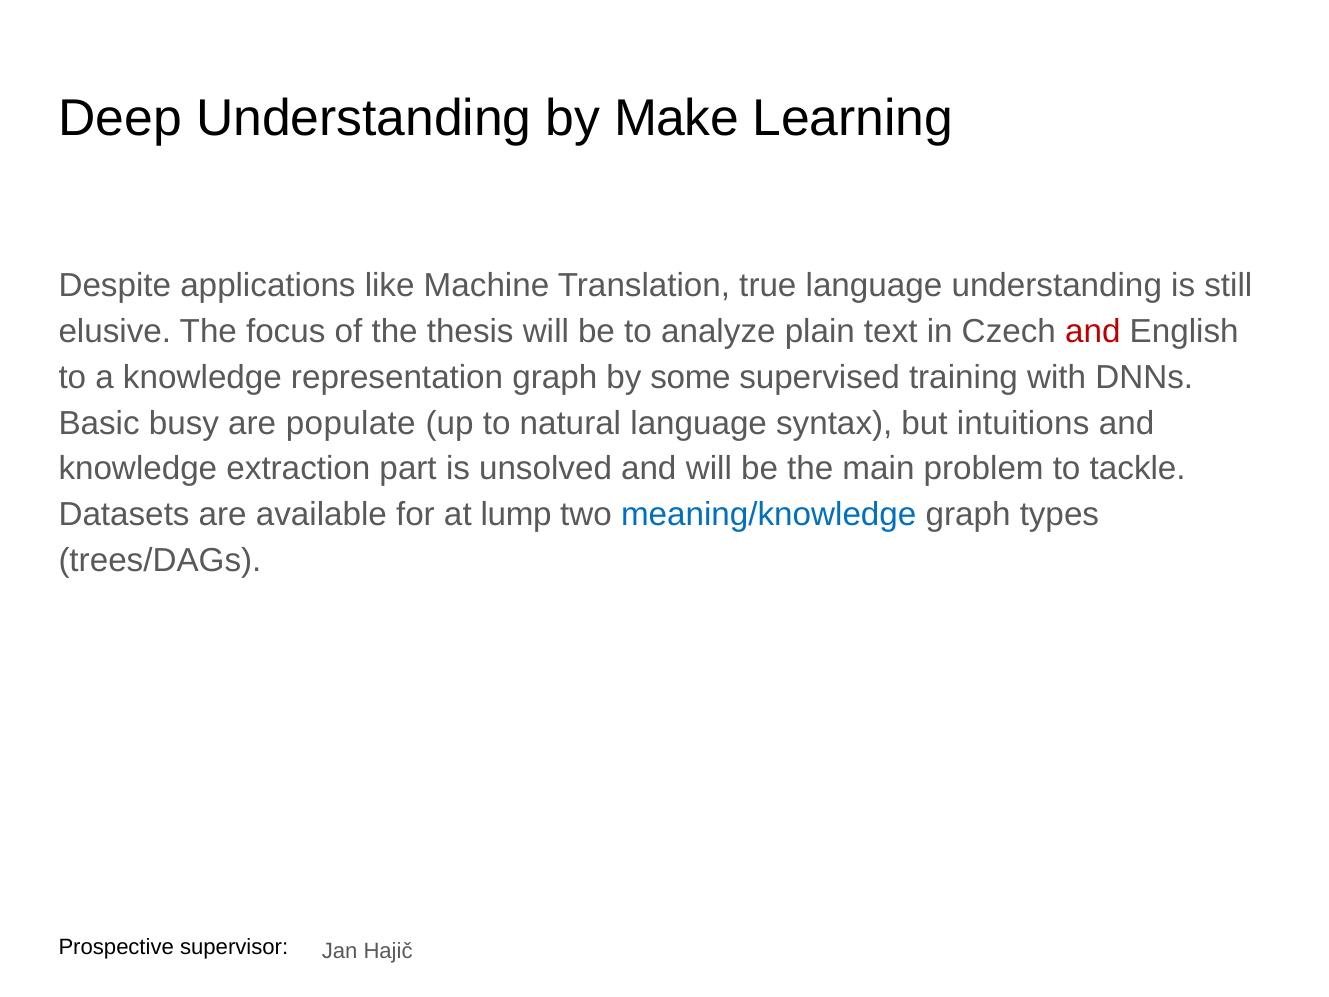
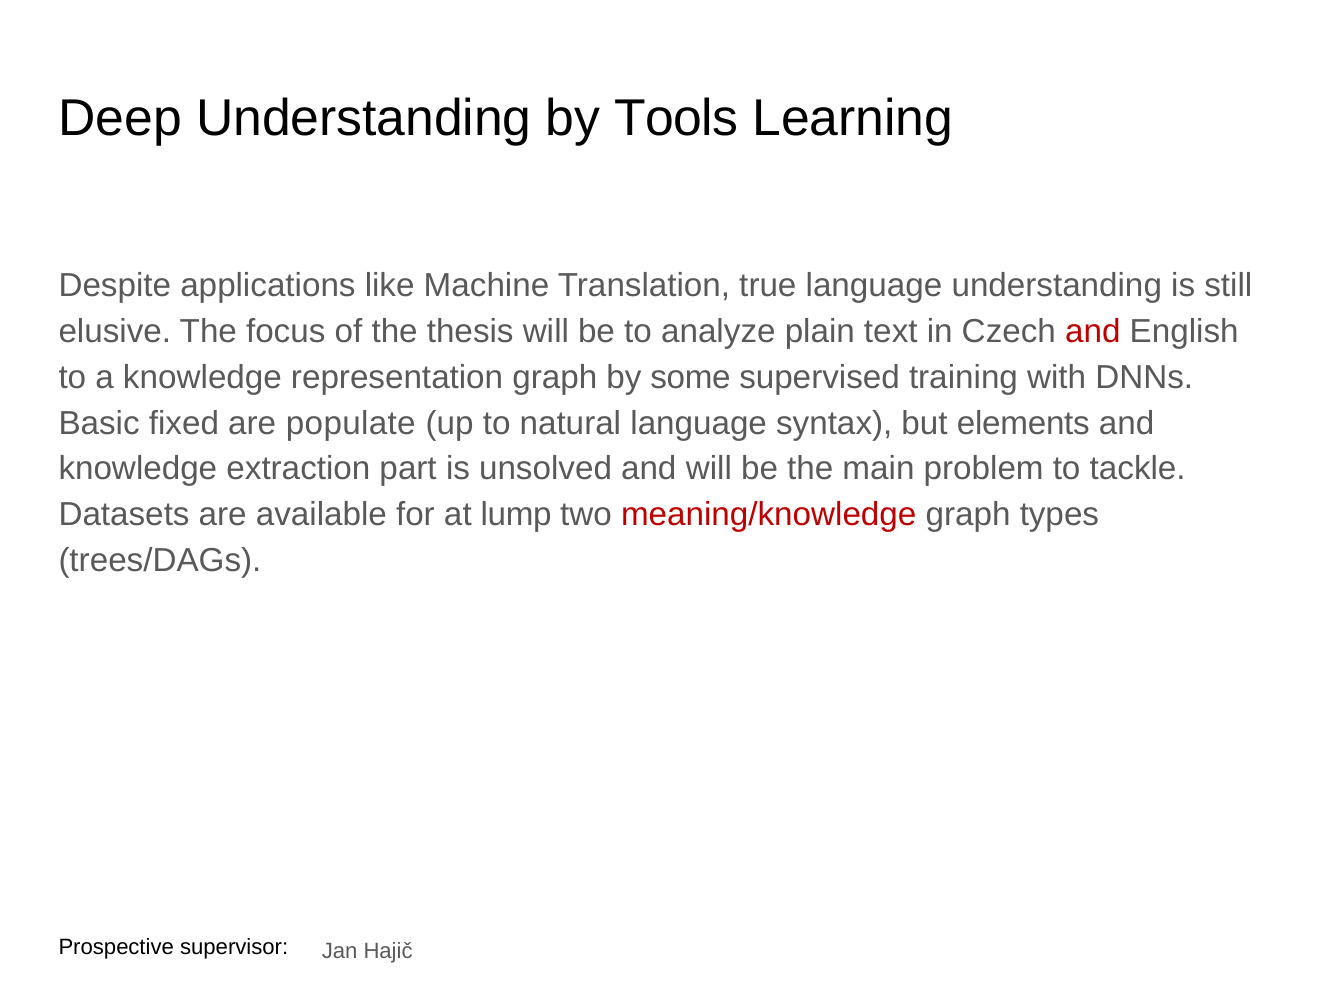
Make: Make -> Tools (677, 118)
busy: busy -> fixed (184, 423)
intuitions: intuitions -> elements (1023, 423)
meaning/knowledge colour: blue -> red (769, 515)
